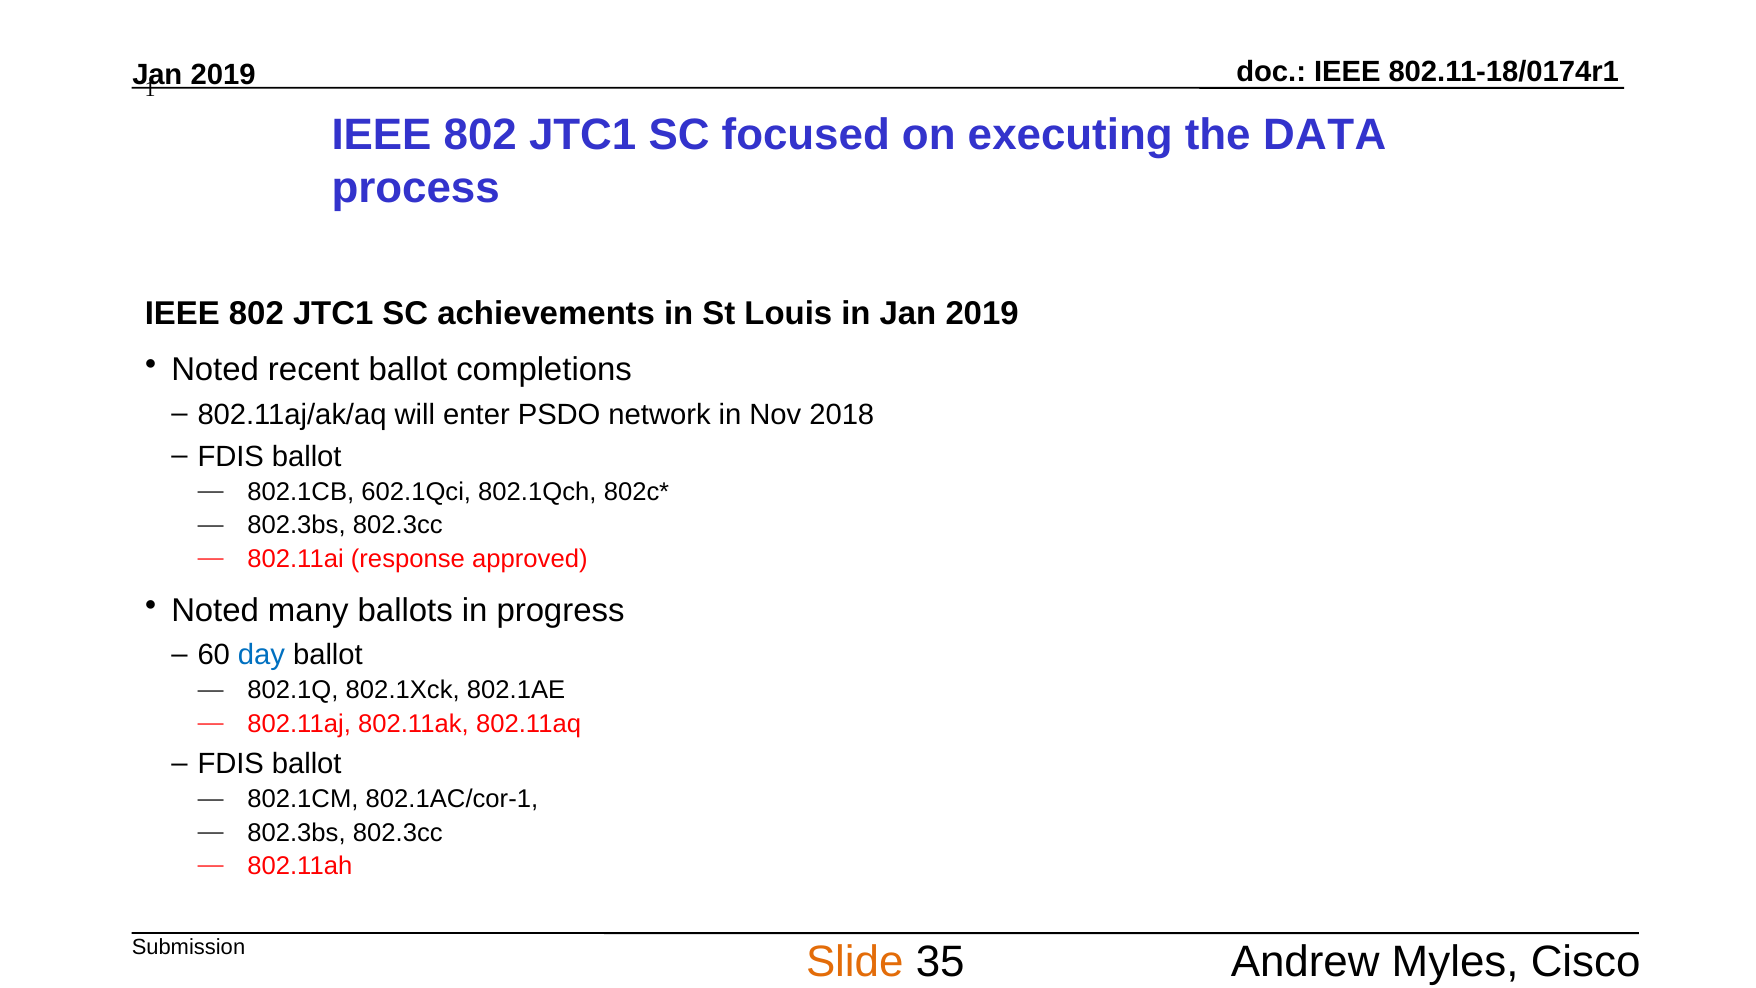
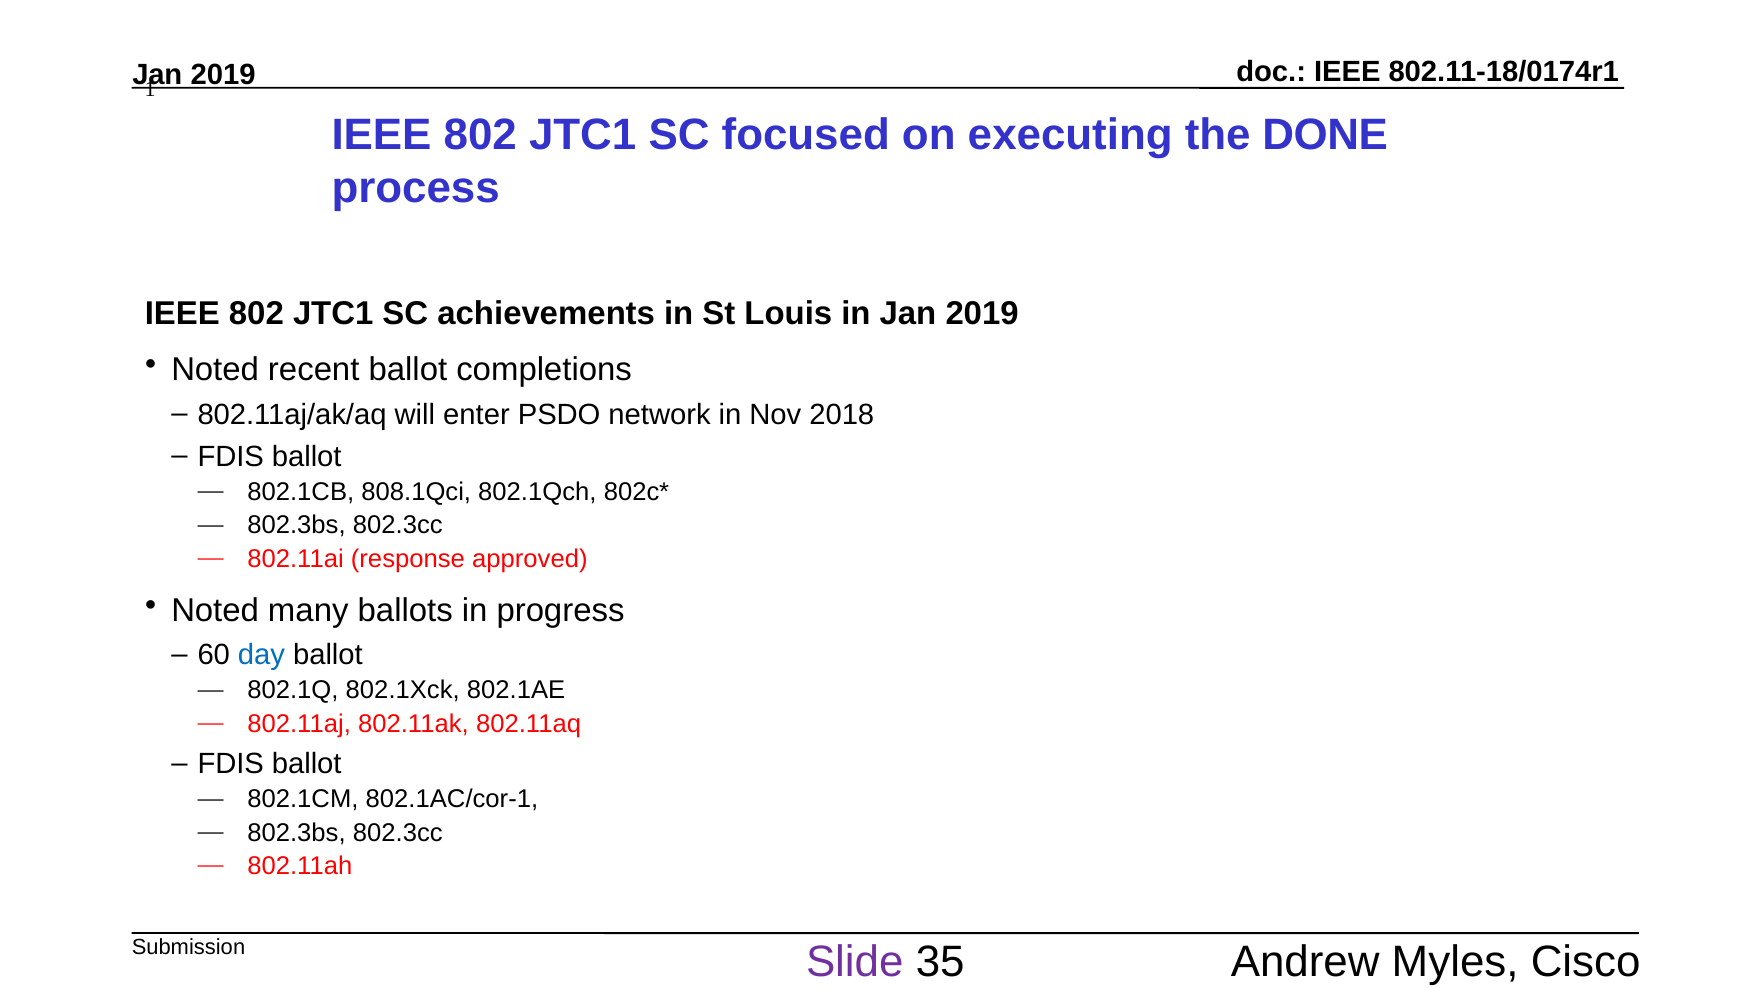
DATA: DATA -> DONE (1325, 135)
602.1Qci: 602.1Qci -> 808.1Qci (416, 492)
Slide colour: orange -> purple (855, 962)
